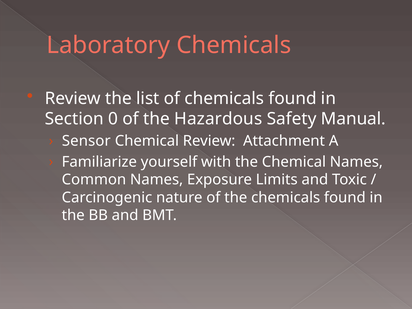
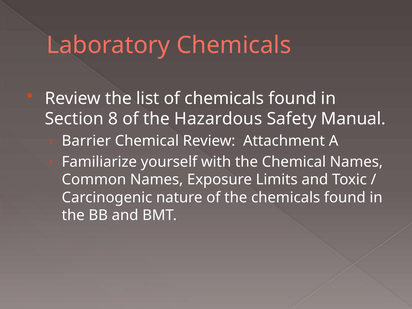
0: 0 -> 8 (113, 119)
Sensor: Sensor -> Barrier (86, 141)
